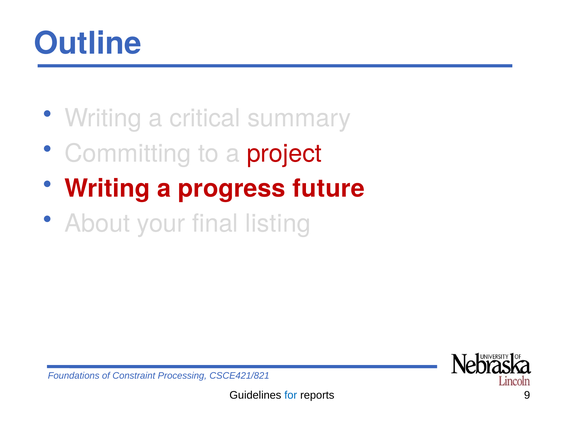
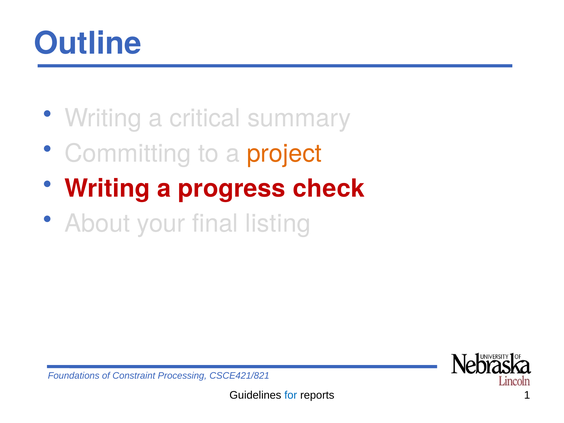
project colour: red -> orange (284, 153)
future: future -> check (329, 189)
9: 9 -> 1 (527, 395)
